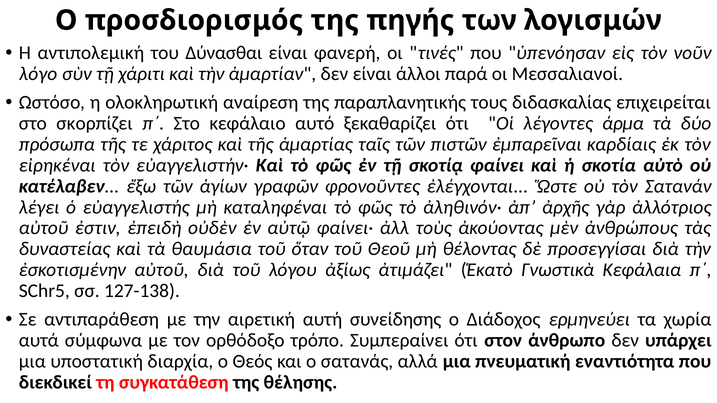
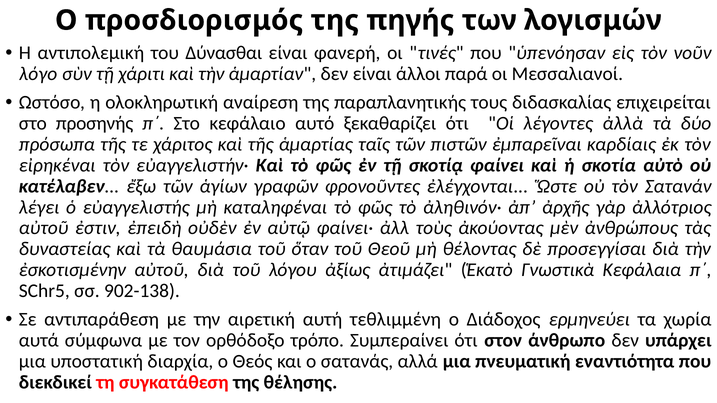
σκορπίζει: σκορπίζει -> προσηνής (95, 123)
άρμα: άρμα -> ἀλλὰ (623, 123)
127-138: 127-138 -> 902-138 (142, 291)
συνείδησης: συνείδησης -> τεθλιμμένη (395, 320)
